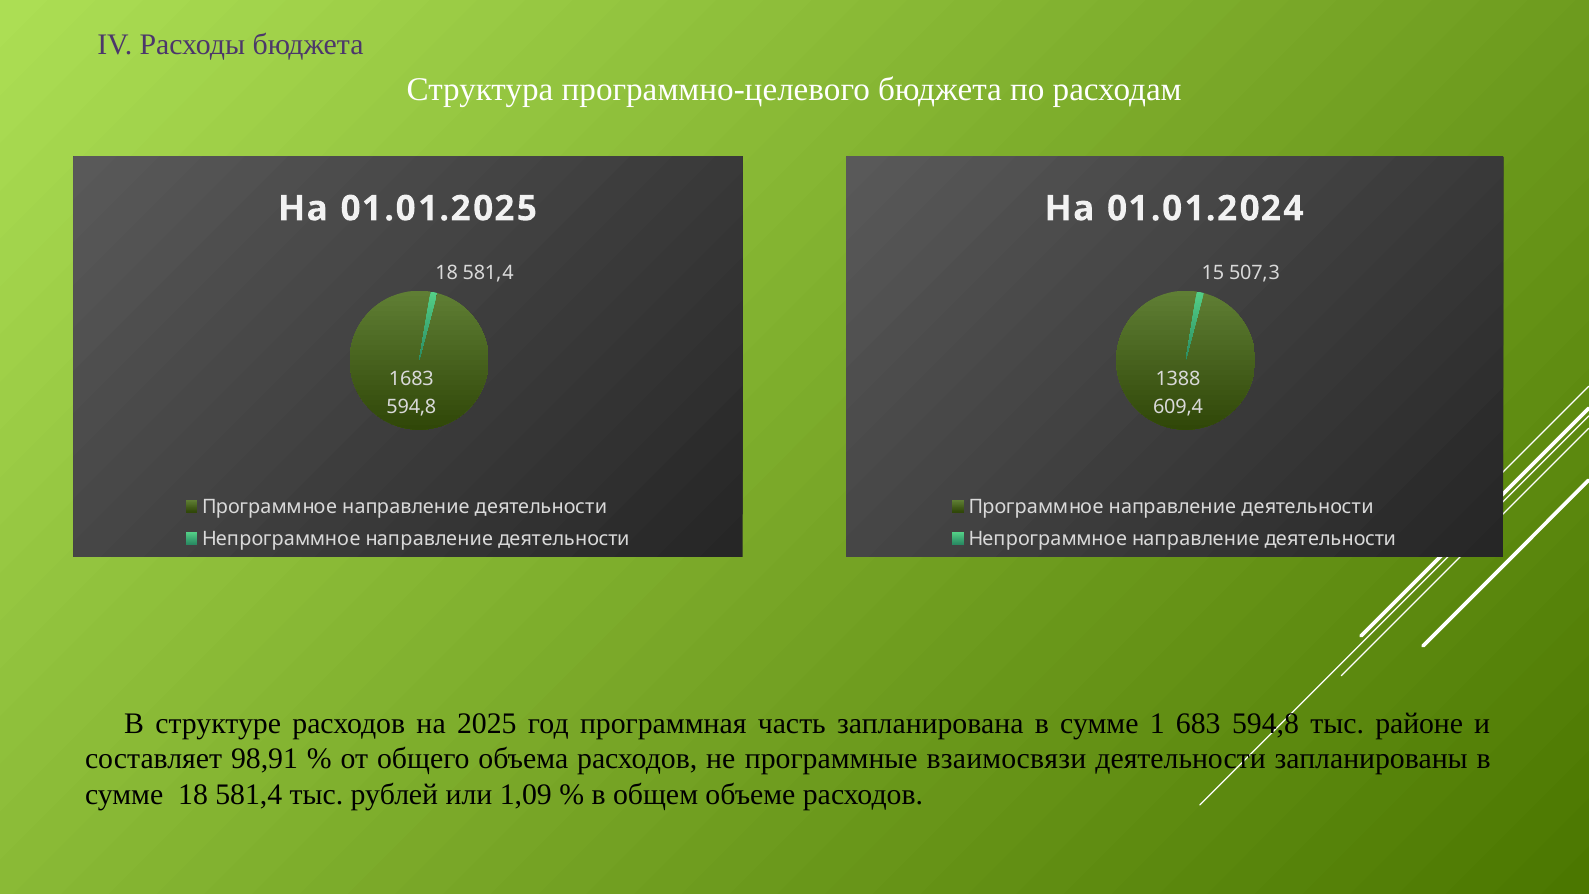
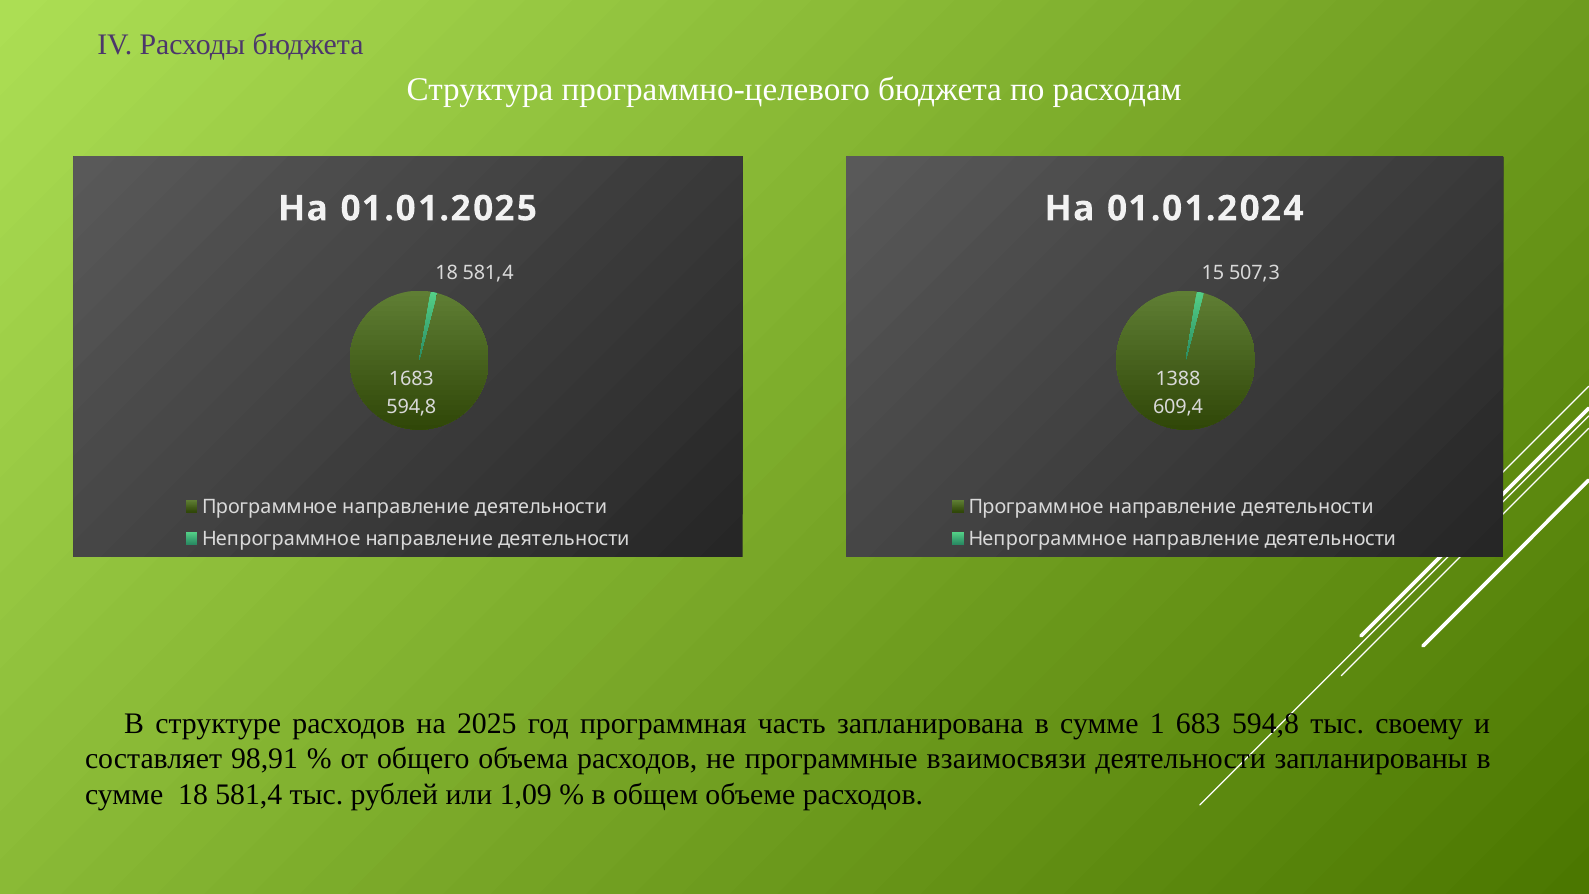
районе: районе -> своему (1419, 723)
